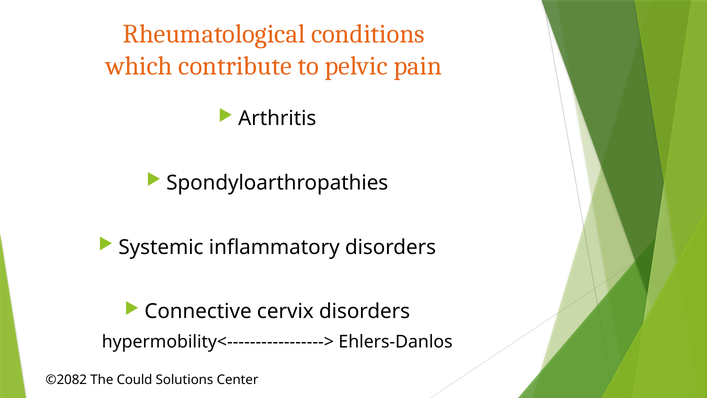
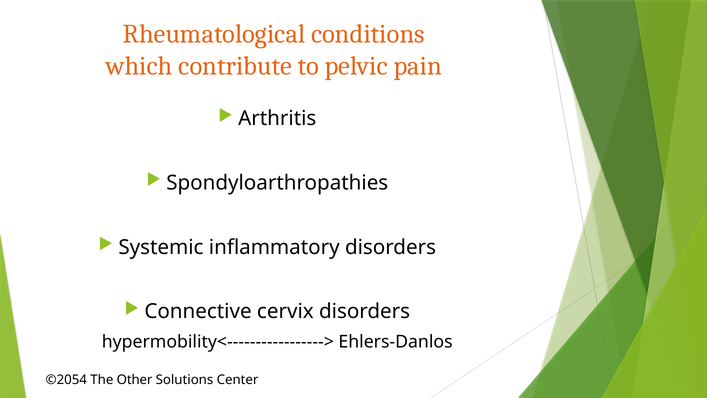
©2082: ©2082 -> ©2054 (66, 379)
Could: Could -> Other (135, 379)
